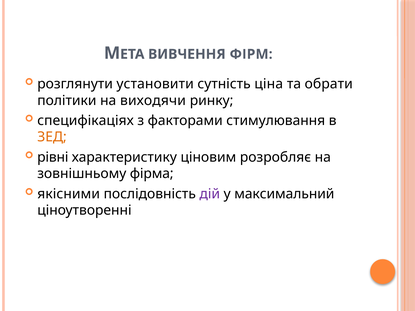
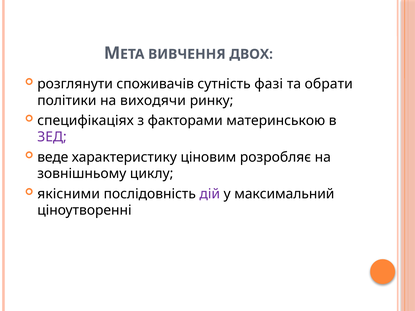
ФІРМ: ФІРМ -> ДВОХ (251, 54)
установити: установити -> споживачів (155, 84)
ціна: ціна -> фазі (269, 84)
стимулювання: стимулювання -> материнською (276, 121)
ЗЕД colour: orange -> purple (52, 137)
рівні: рівні -> веде (53, 157)
фірма: фірма -> циклу (152, 174)
